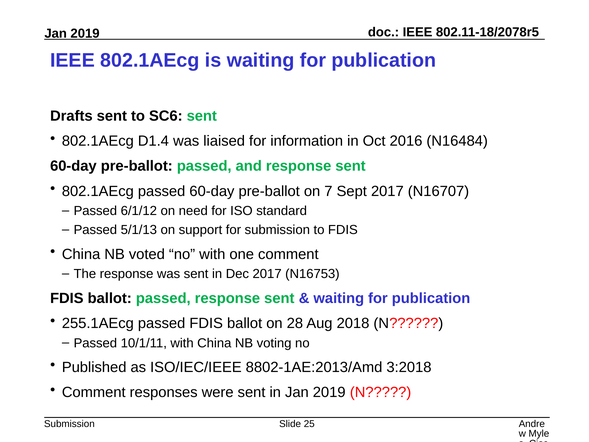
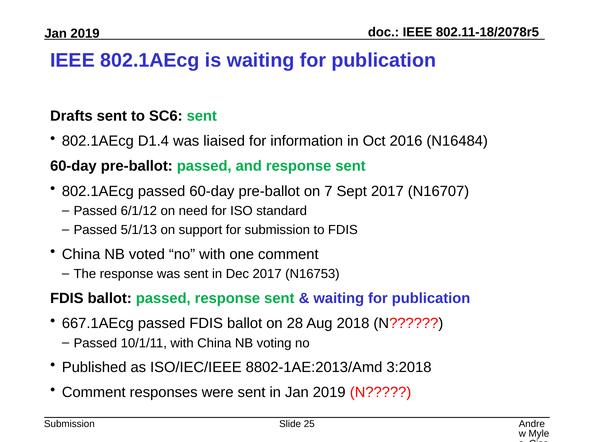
255.1AEcg: 255.1AEcg -> 667.1AEcg (98, 323)
